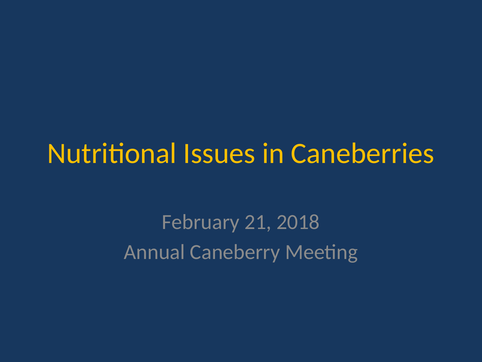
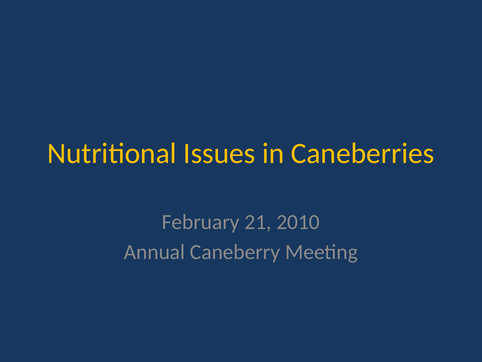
2018: 2018 -> 2010 (298, 222)
